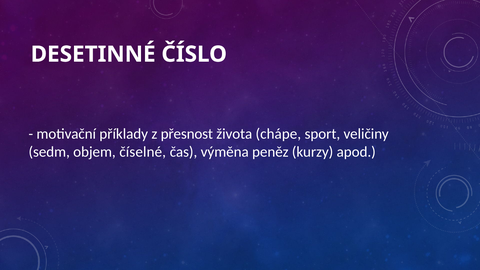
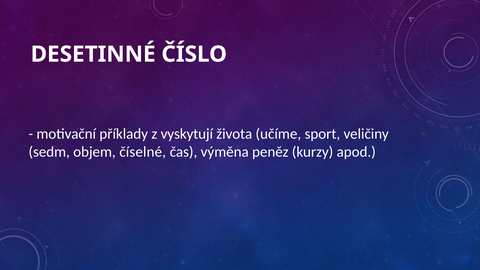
přesnost: přesnost -> vyskytují (187, 134)
chápe: chápe -> učíme (278, 134)
